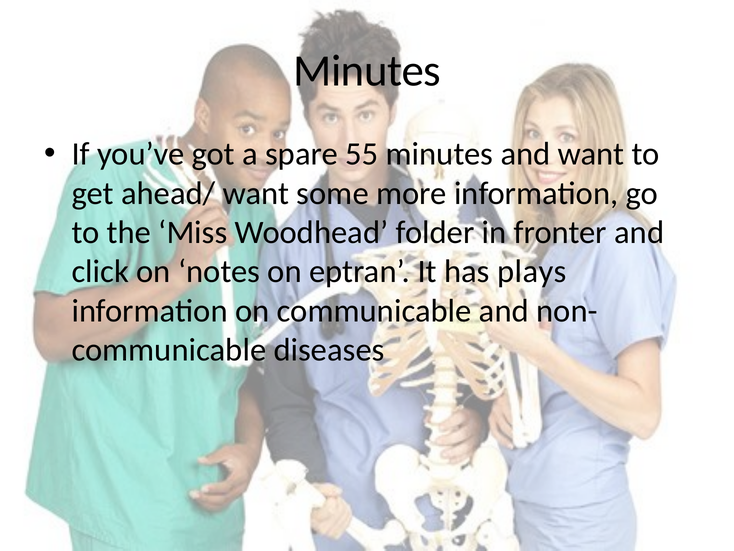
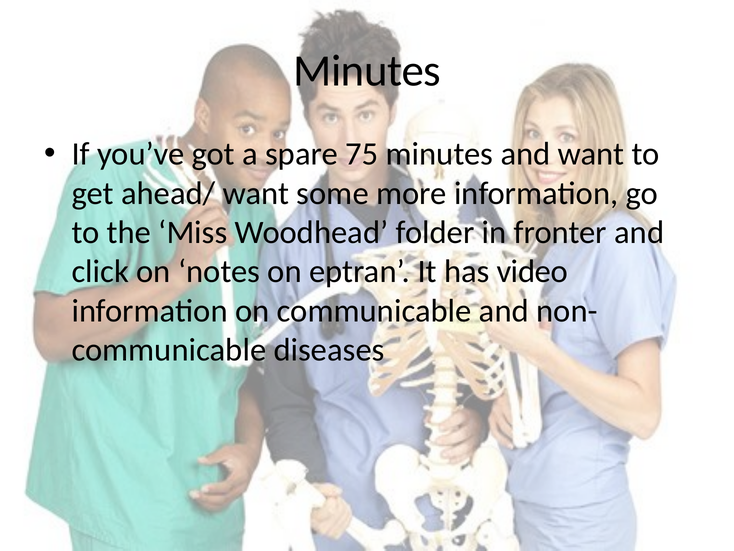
55: 55 -> 75 (362, 154)
plays: plays -> video (532, 271)
